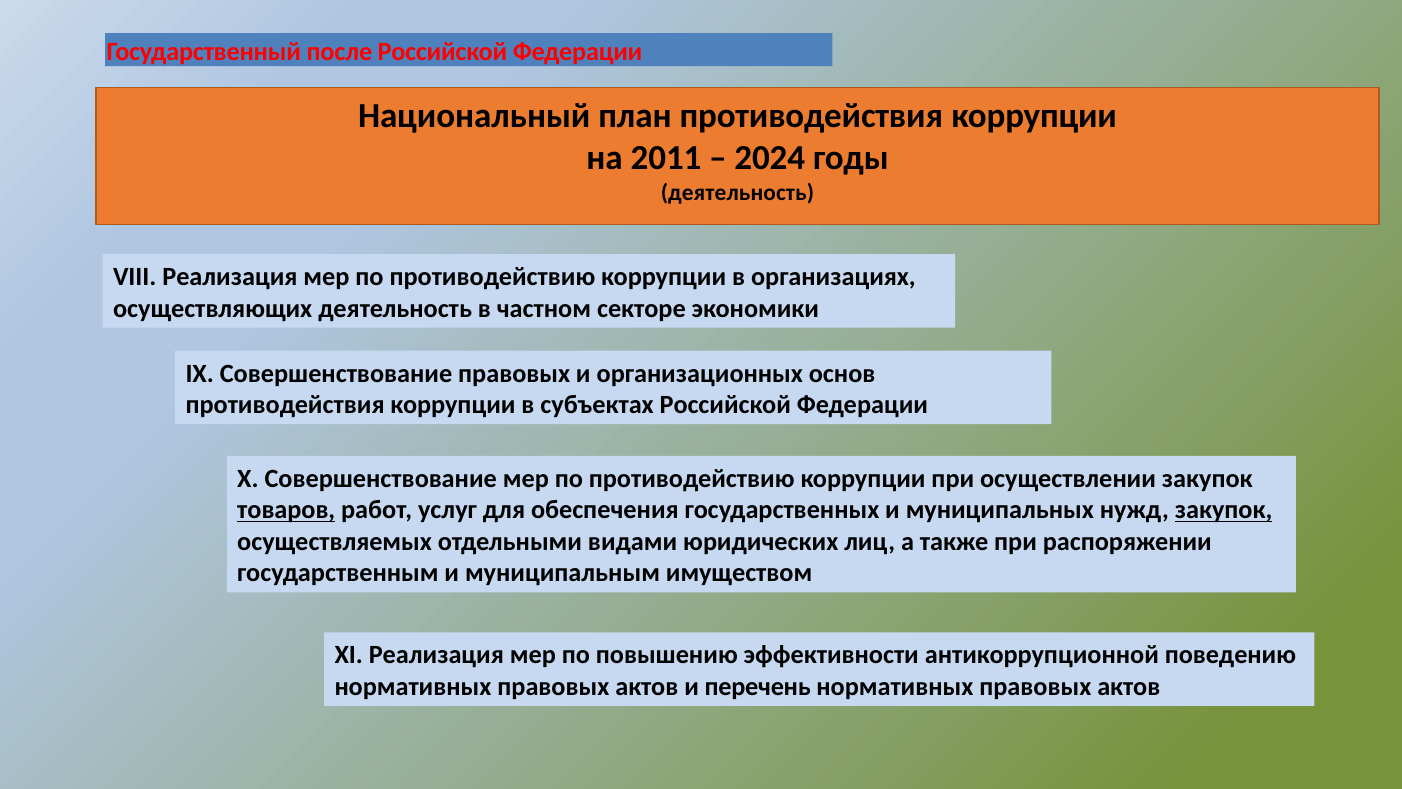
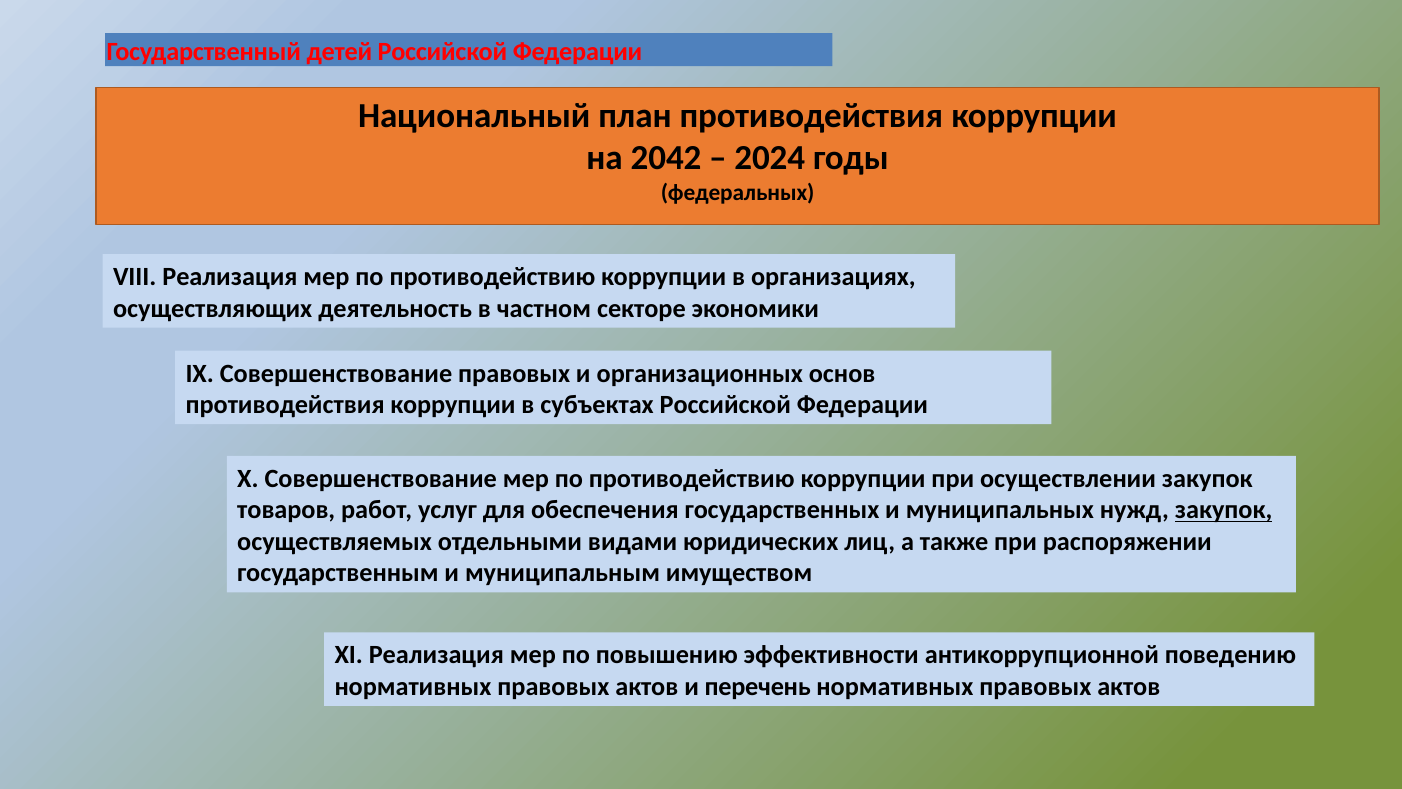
после: после -> детей (339, 52)
2011: 2011 -> 2042 (666, 158)
деятельность: деятельность -> федеральных (738, 192)
товаров underline: present -> none (286, 510)
